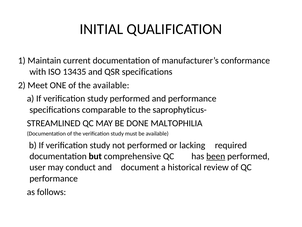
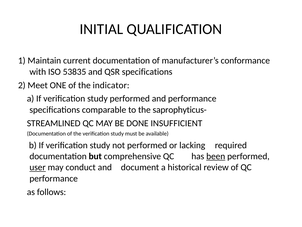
13435: 13435 -> 53835 (75, 72)
the available: available -> indicator (111, 85)
MALTOPHILIA: MALTOPHILIA -> INSUFFICIENT (176, 123)
user underline: none -> present (38, 167)
